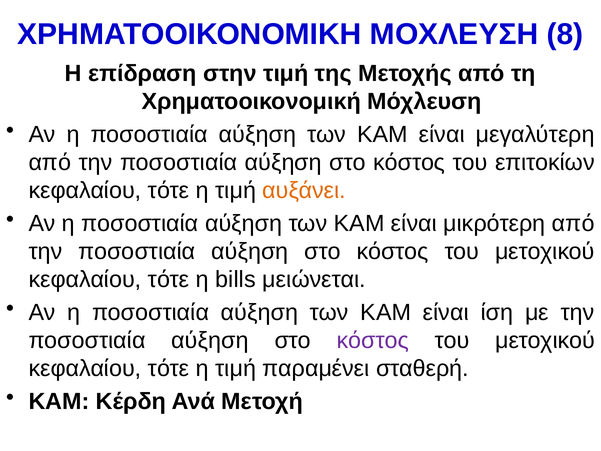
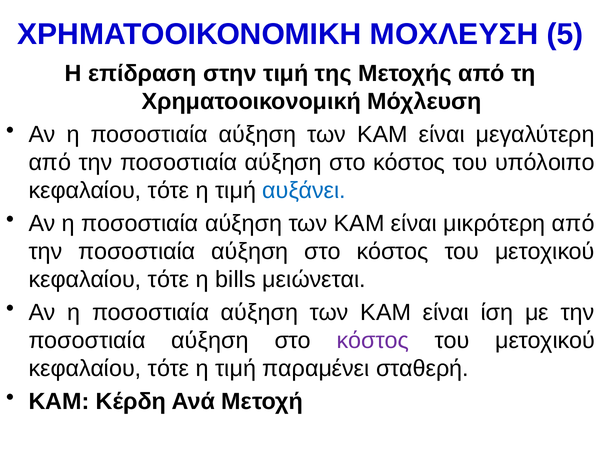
8: 8 -> 5 (565, 34)
επιτοκίων: επιτοκίων -> υπόλοιπο (545, 163)
αυξάνει colour: orange -> blue (304, 191)
